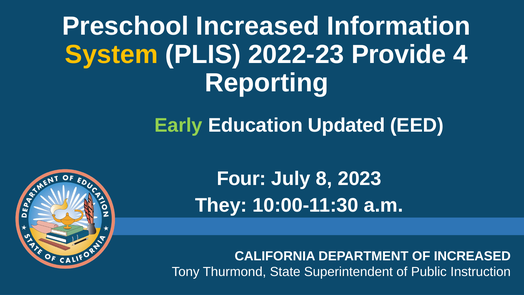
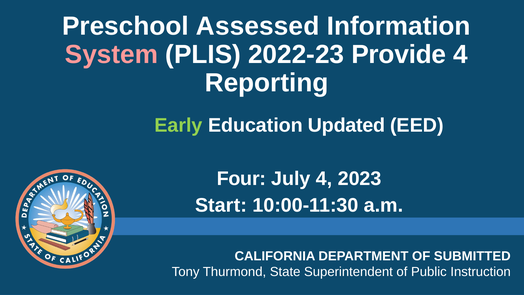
Preschool Increased: Increased -> Assessed (258, 26)
System colour: yellow -> pink (112, 55)
July 8: 8 -> 4 (324, 179)
They: They -> Start (221, 205)
INCREASED: INCREASED -> SUBMITTED (472, 256)
